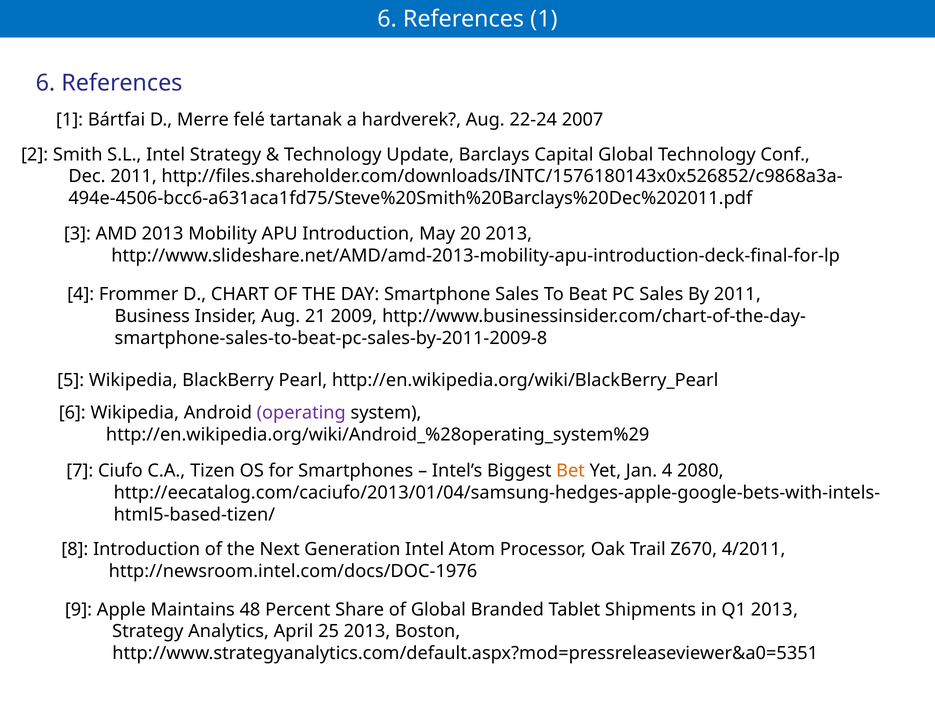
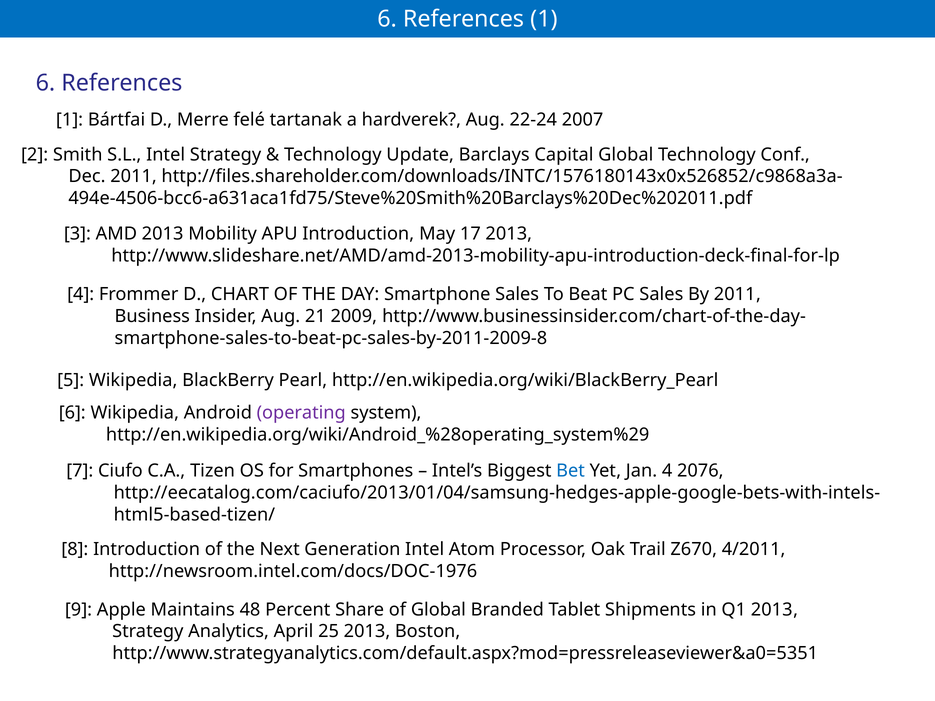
20: 20 -> 17 (470, 234)
Bet colour: orange -> blue (571, 471)
2080: 2080 -> 2076 (700, 471)
